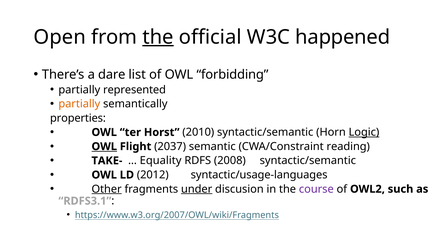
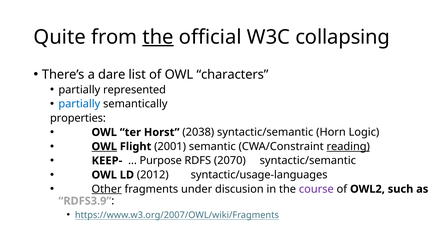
Open: Open -> Quite (60, 37)
happened: happened -> collapsing (343, 37)
forbidding: forbidding -> characters (232, 75)
partially colour: orange -> blue (79, 104)
2010: 2010 -> 2038 (198, 132)
Logic underline: present -> none (364, 132)
2037: 2037 -> 2001 (170, 147)
reading underline: none -> present (348, 147)
TAKE-: TAKE- -> KEEP- (107, 161)
Equality: Equality -> Purpose (161, 161)
2008: 2008 -> 2070 (230, 161)
under underline: present -> none (197, 189)
RDFS3.1: RDFS3.1 -> RDFS3.9 (85, 201)
